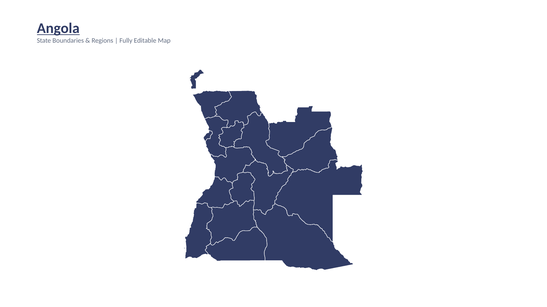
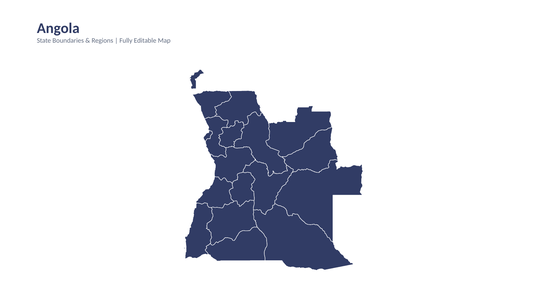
Angola underline: present -> none (58, 28)
